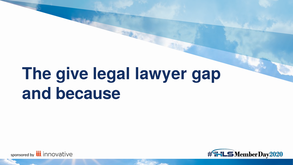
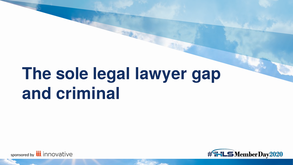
give: give -> sole (72, 74)
because: because -> criminal (88, 93)
